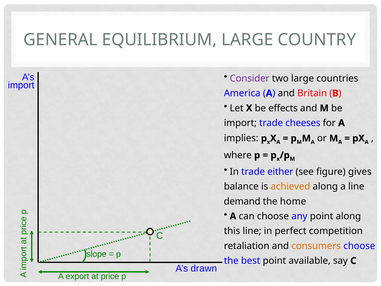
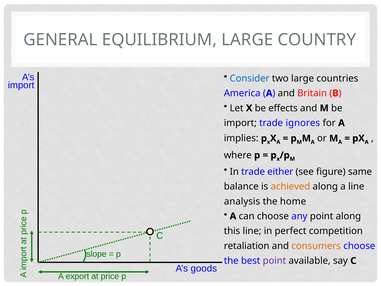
Consider colour: purple -> blue (250, 78)
cheeses: cheeses -> ignores (303, 123)
gives: gives -> same (360, 171)
demand: demand -> analysis (242, 201)
point colour: black -> purple (274, 261)
drawn: drawn -> goods (204, 268)
